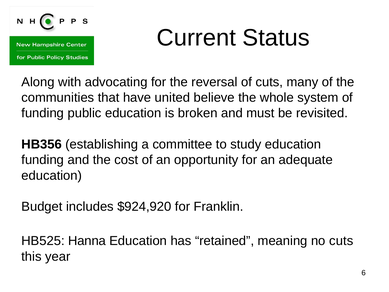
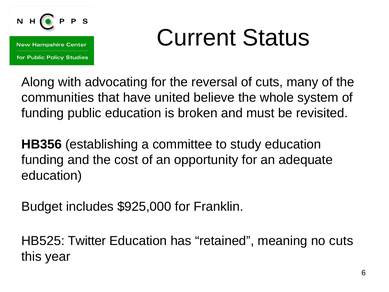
$924,920: $924,920 -> $925,000 (144, 206)
Hanna: Hanna -> Twitter (87, 241)
